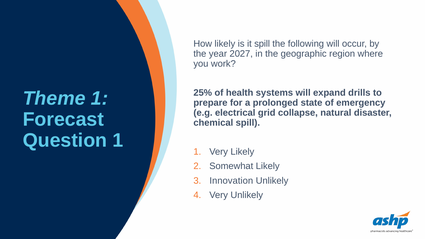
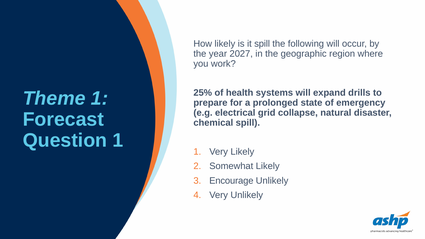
Innovation: Innovation -> Encourage (231, 181)
